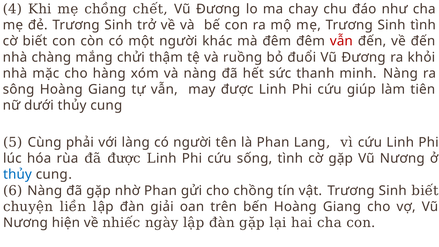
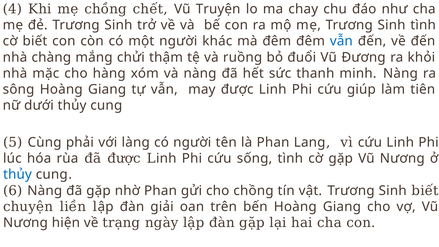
chết Vũ Đương: Đương -> Truyện (218, 9)
vẫn colour: red -> blue (341, 41)
nhiếc: nhiếc -> trạng (121, 223)
